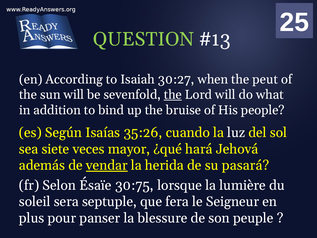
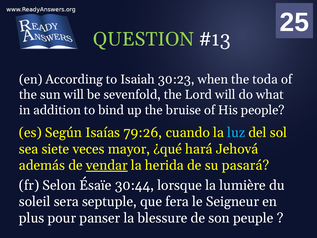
30:27: 30:27 -> 30:23 (176, 79)
peut: peut -> toda (265, 79)
the underline: present -> none (173, 95)
35:26: 35:26 -> 79:26 (143, 132)
luz colour: white -> light blue (236, 132)
30:75: 30:75 -> 30:44 (134, 185)
